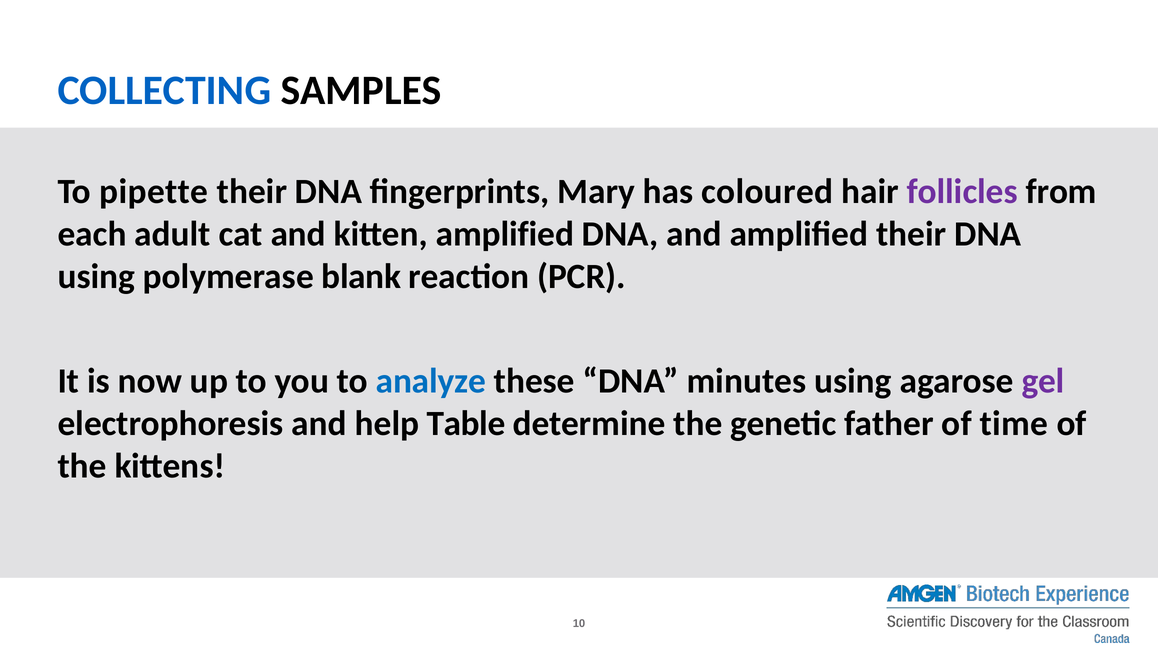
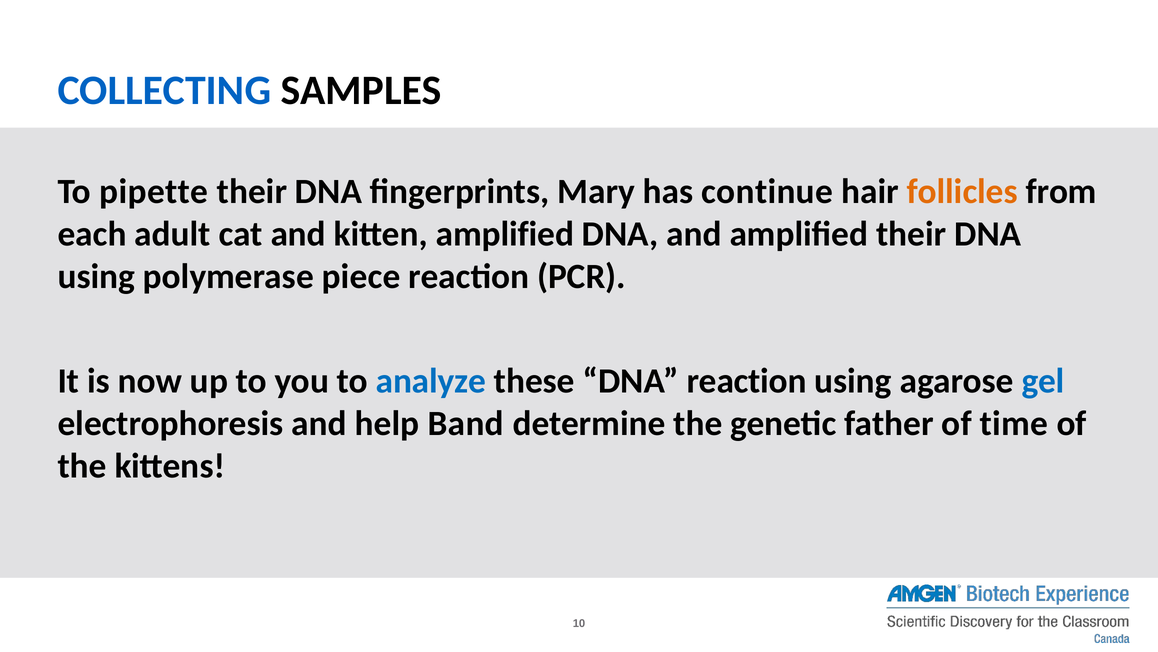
coloured: coloured -> continue (767, 192)
follicles colour: purple -> orange (962, 192)
blank: blank -> piece (361, 277)
DNA minutes: minutes -> reaction (747, 381)
gel colour: purple -> blue (1043, 381)
Table: Table -> Band (466, 423)
